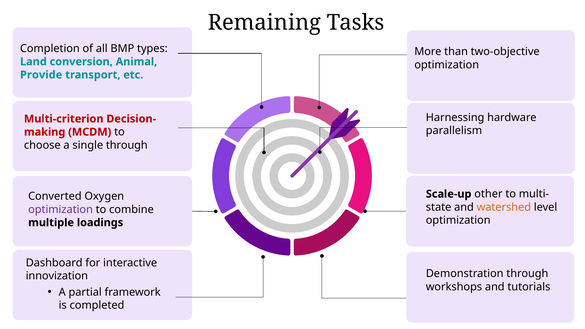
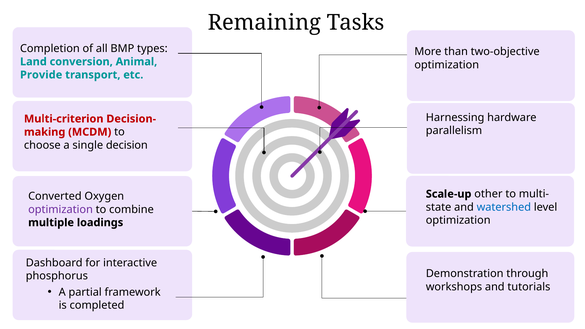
single through: through -> decision (127, 145)
watershed colour: orange -> blue (504, 207)
innovization: innovization -> phosphorus (57, 276)
